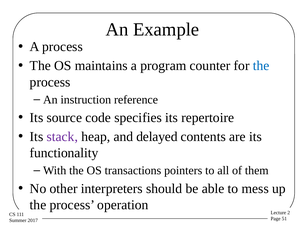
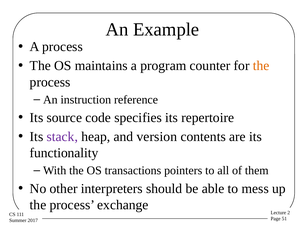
the colour: blue -> orange (261, 66)
delayed: delayed -> version (157, 137)
operation: operation -> exchange (123, 205)
